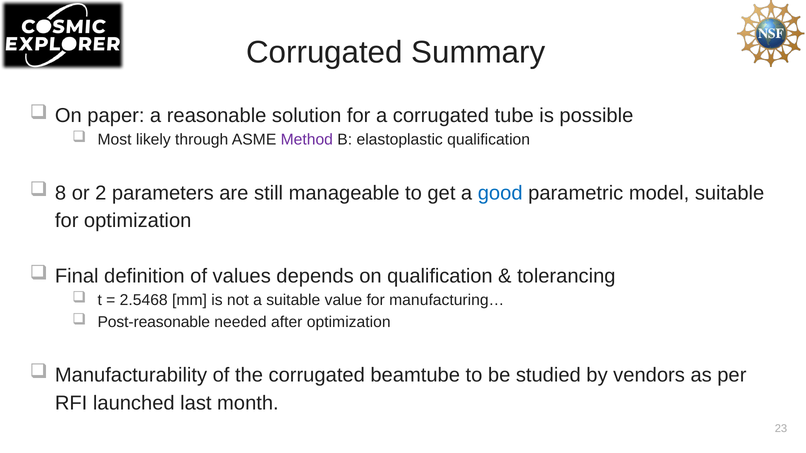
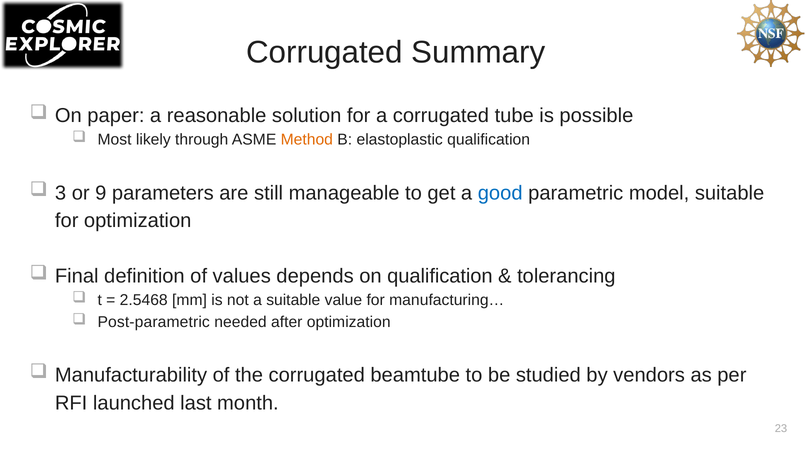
Method colour: purple -> orange (307, 140)
8: 8 -> 3 (61, 193)
2: 2 -> 9 (101, 193)
Post-reasonable: Post-reasonable -> Post-parametric (154, 322)
